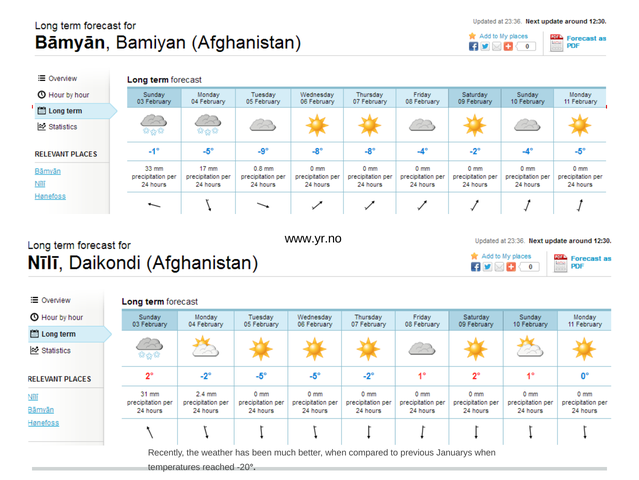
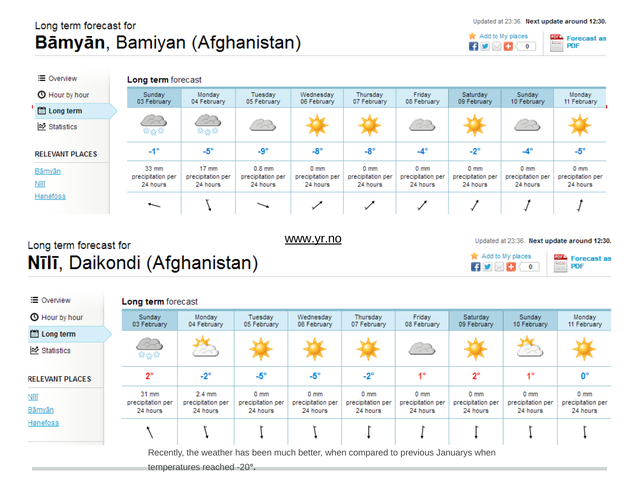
www.yr.no underline: none -> present (313, 238)
